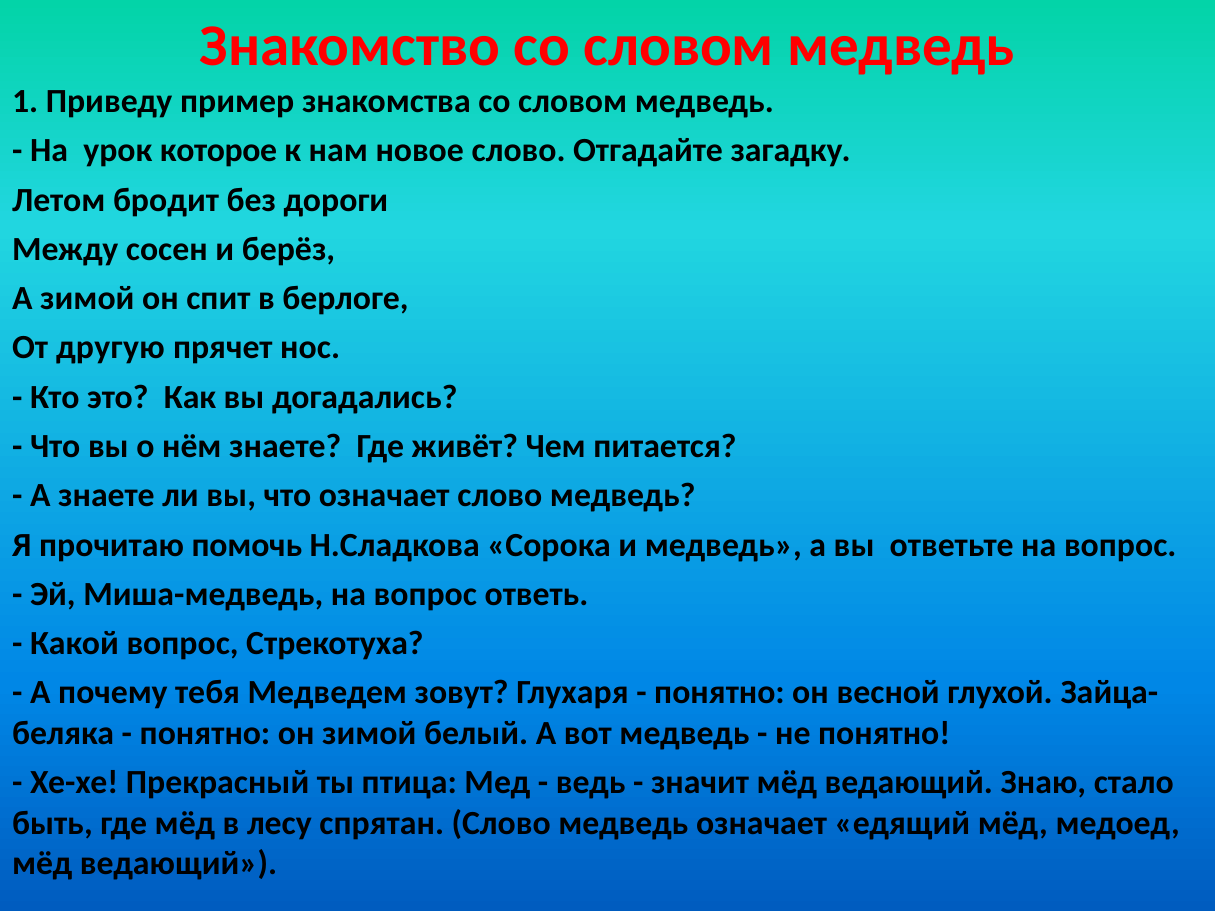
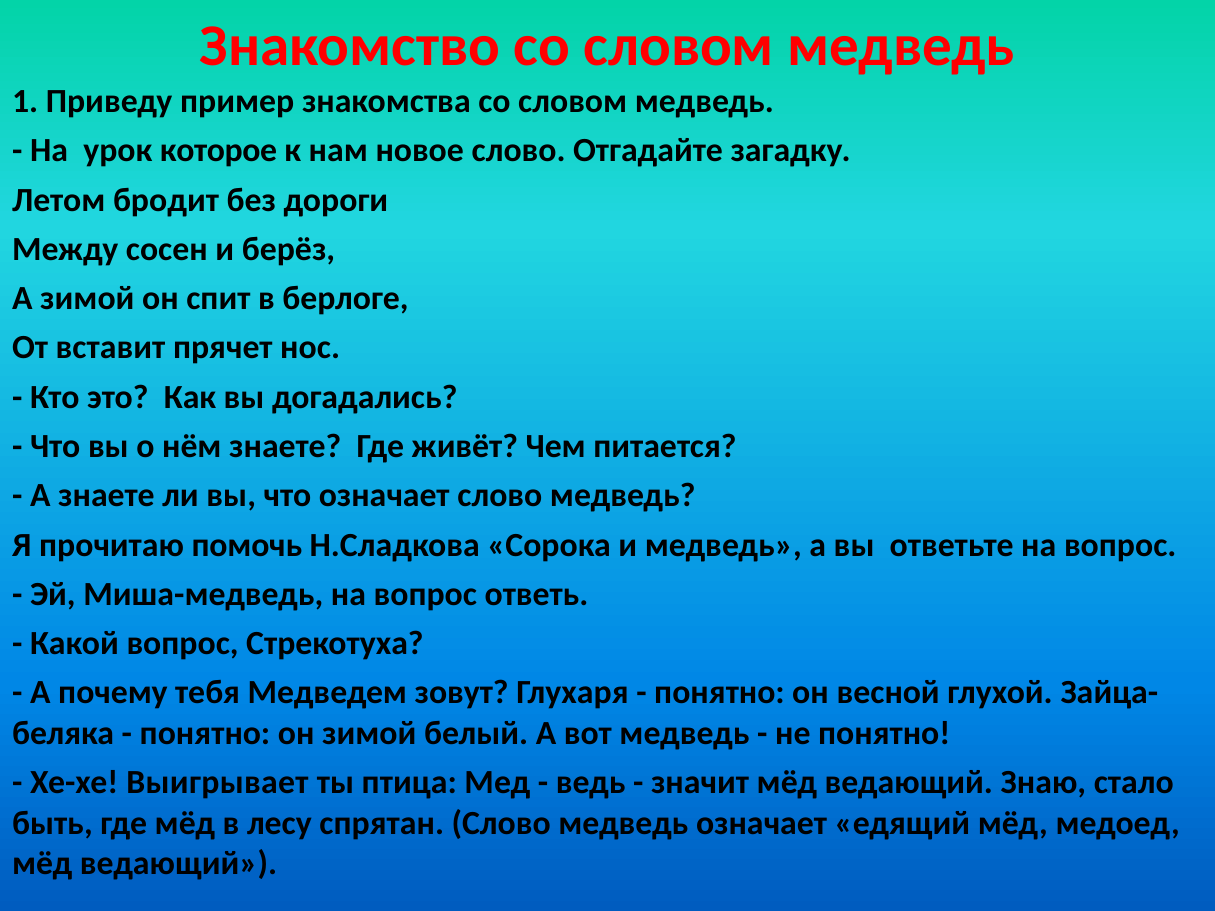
другую: другую -> вставит (111, 348)
Прекрасный: Прекрасный -> Выигрывает (217, 783)
